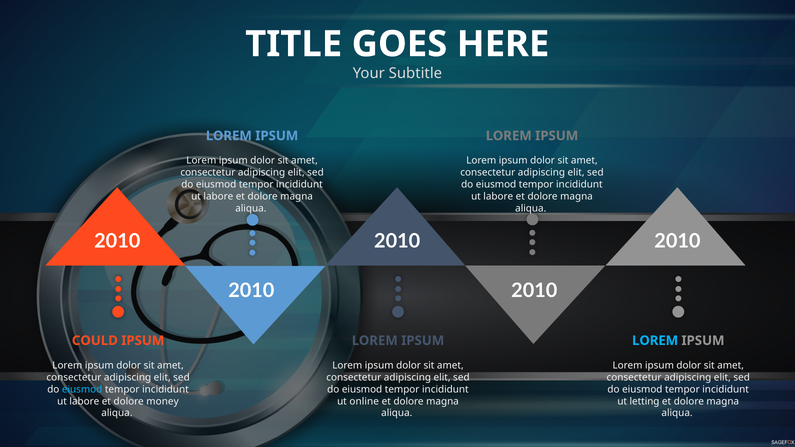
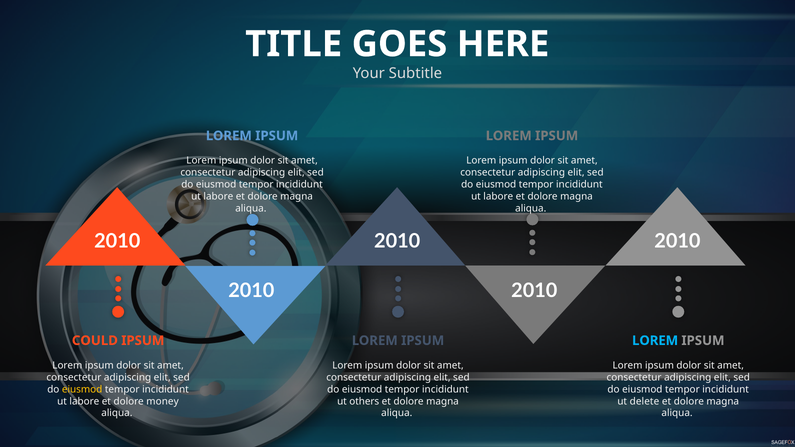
eiusmod colour: light blue -> yellow (82, 389)
online: online -> others (364, 401)
letting: letting -> delete (644, 401)
